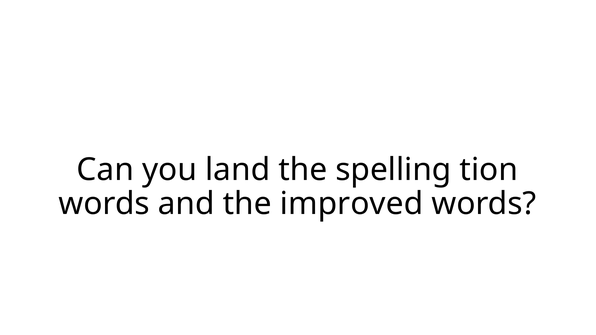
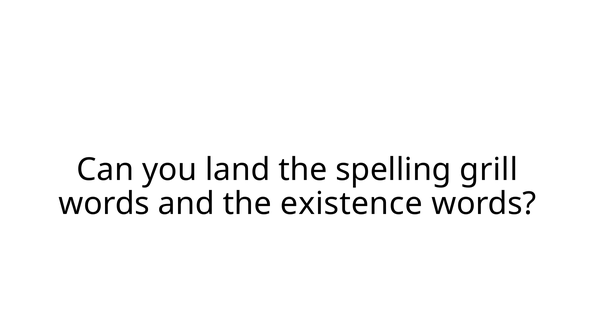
tion: tion -> grill (489, 170)
improved: improved -> existence (351, 204)
